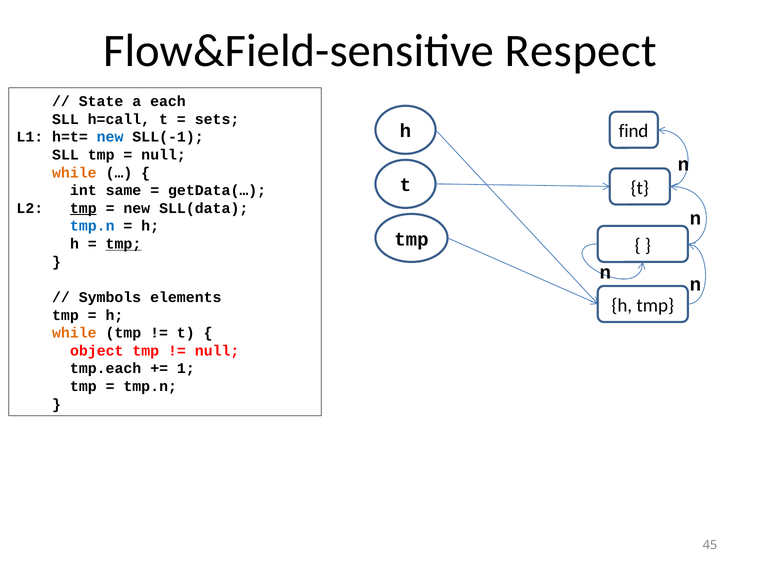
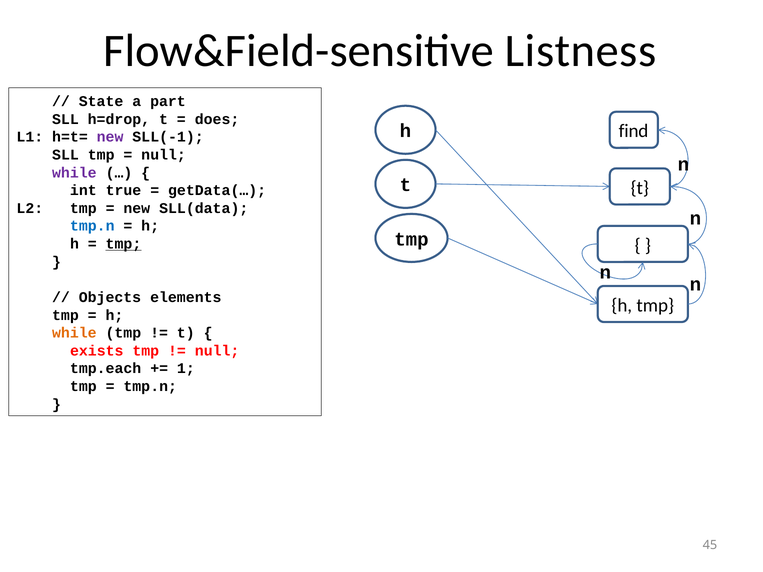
Respect: Respect -> Listness (581, 51)
each: each -> part (168, 102)
h=call: h=call -> h=drop (119, 119)
sets: sets -> does (217, 119)
new colour: blue -> purple (110, 137)
while colour: orange -> purple (74, 173)
same: same -> true (123, 191)
tmp underline: present -> none (83, 208)
Symbols: Symbols -> Objects (110, 297)
object: object -> exists (97, 351)
